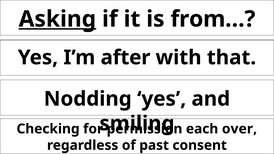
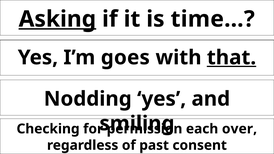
from…: from… -> time… (213, 19)
after: after -> goes (125, 58)
that underline: none -> present (232, 58)
